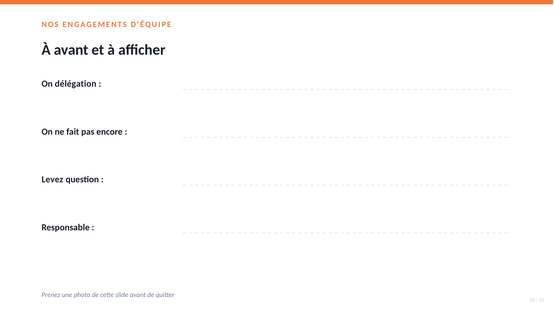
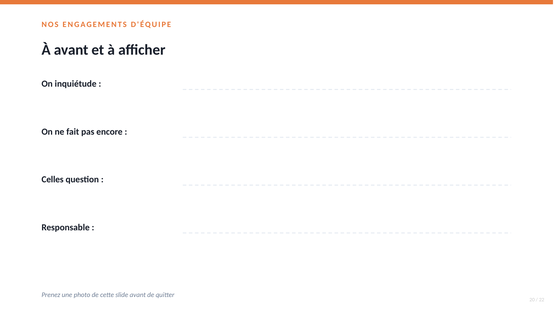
délégation: délégation -> inquiétude (76, 84)
Levez: Levez -> Celles (53, 179)
